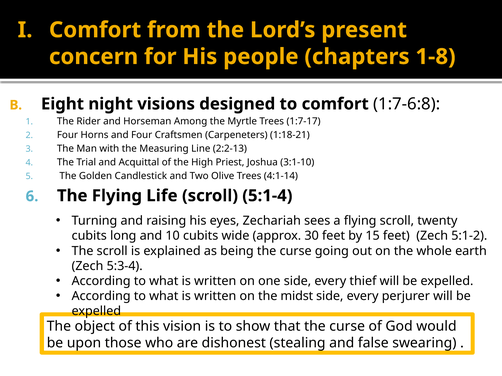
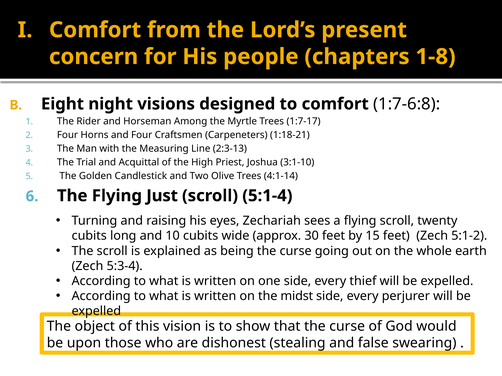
2:2-13: 2:2-13 -> 2:3-13 (230, 149)
Life: Life -> Just (162, 196)
